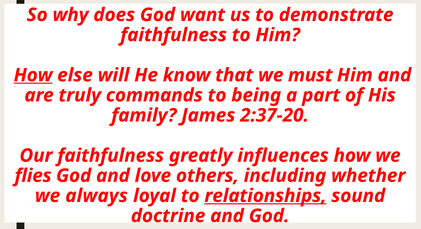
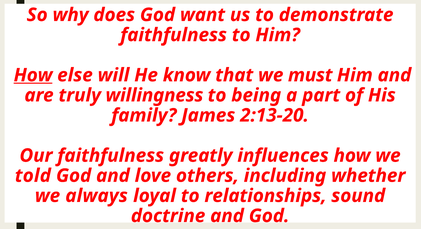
commands: commands -> willingness (154, 95)
2:37-20: 2:37-20 -> 2:13-20 (274, 115)
flies: flies -> told (33, 176)
relationships underline: present -> none (265, 196)
